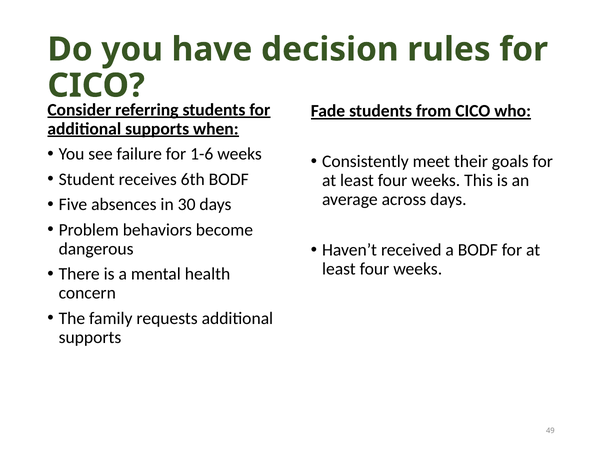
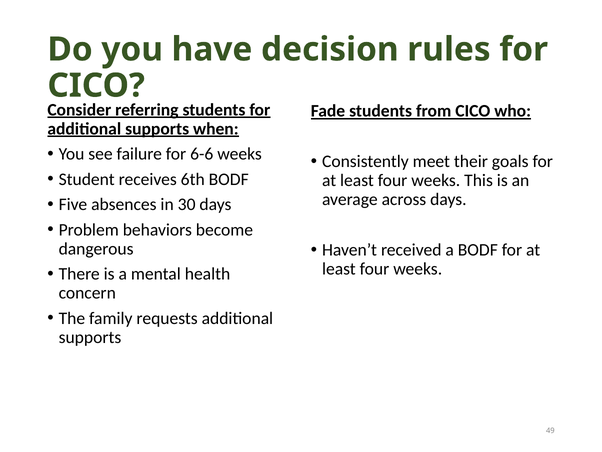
1-6: 1-6 -> 6-6 (202, 154)
